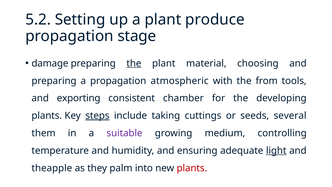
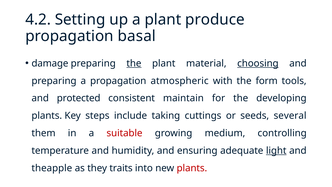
5.2: 5.2 -> 4.2 (38, 20)
stage: stage -> basal (137, 36)
choosing underline: none -> present (258, 63)
from: from -> form (267, 81)
exporting: exporting -> protected (79, 98)
chamber: chamber -> maintain (183, 98)
steps underline: present -> none (97, 116)
suitable colour: purple -> red (125, 133)
palm: palm -> traits (121, 168)
